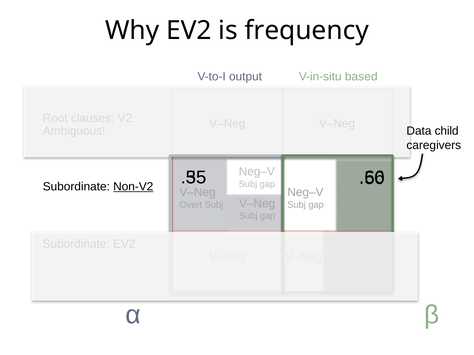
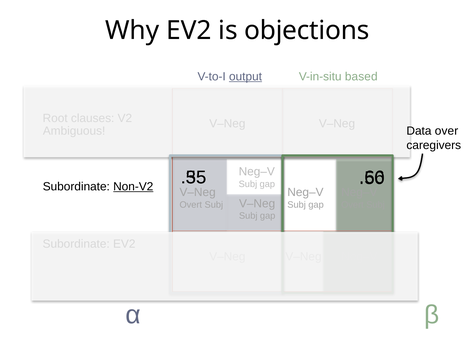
frequency: frequency -> objections (307, 30)
output underline: none -> present (246, 77)
child: child -> over (447, 131)
